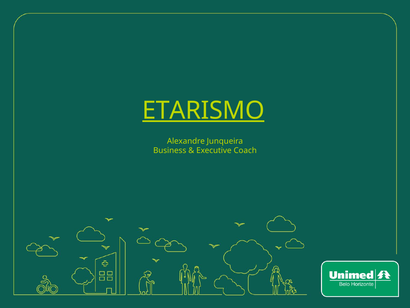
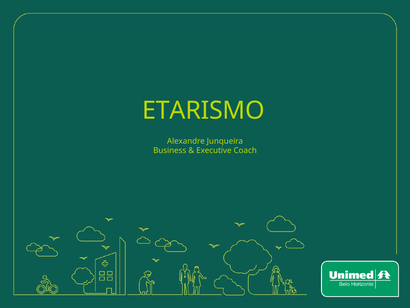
ETARISMO underline: present -> none (203, 110)
